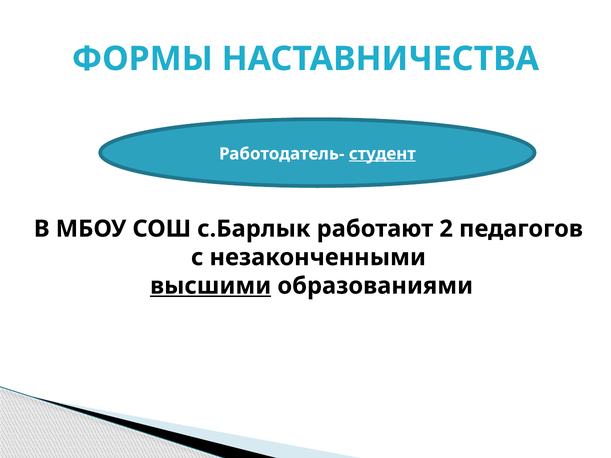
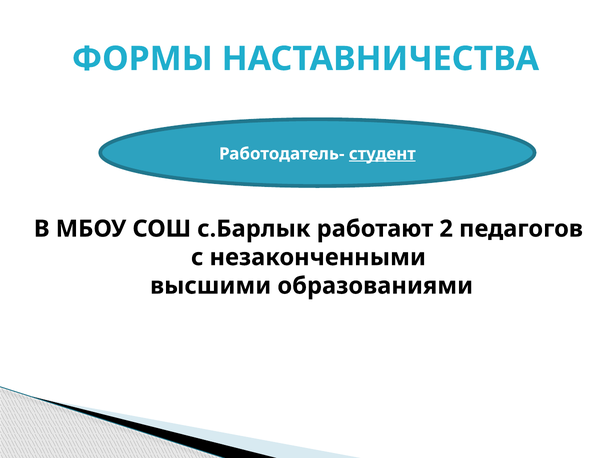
высшими underline: present -> none (211, 286)
